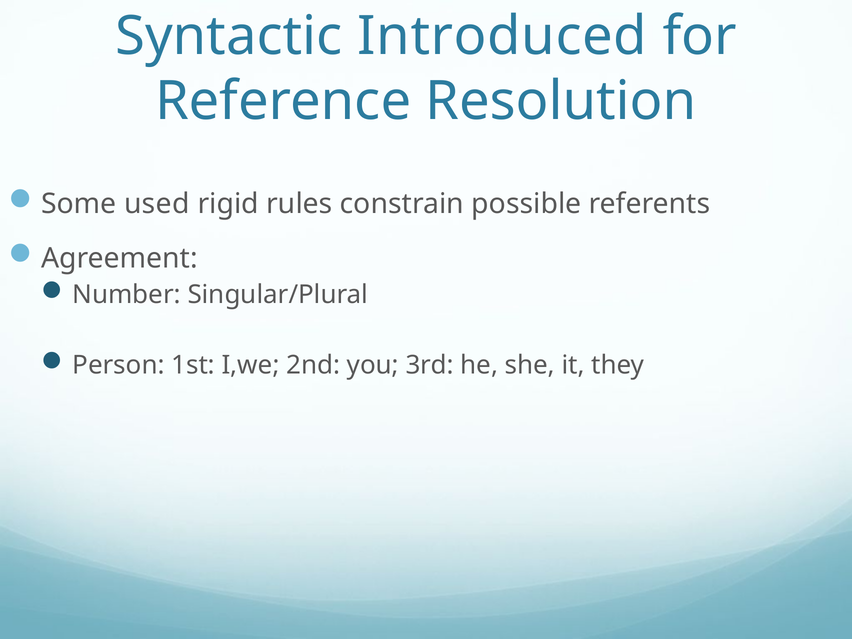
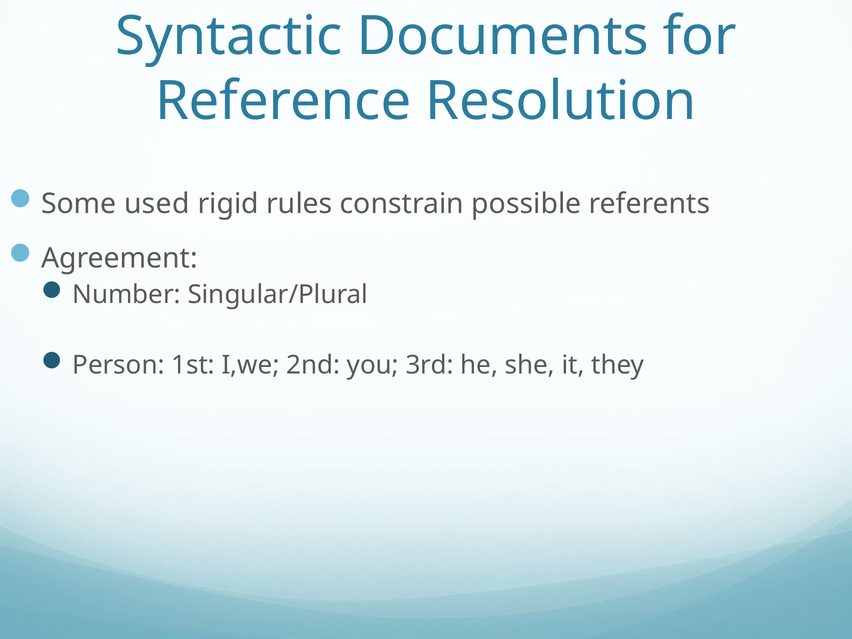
Introduced: Introduced -> Documents (503, 36)
